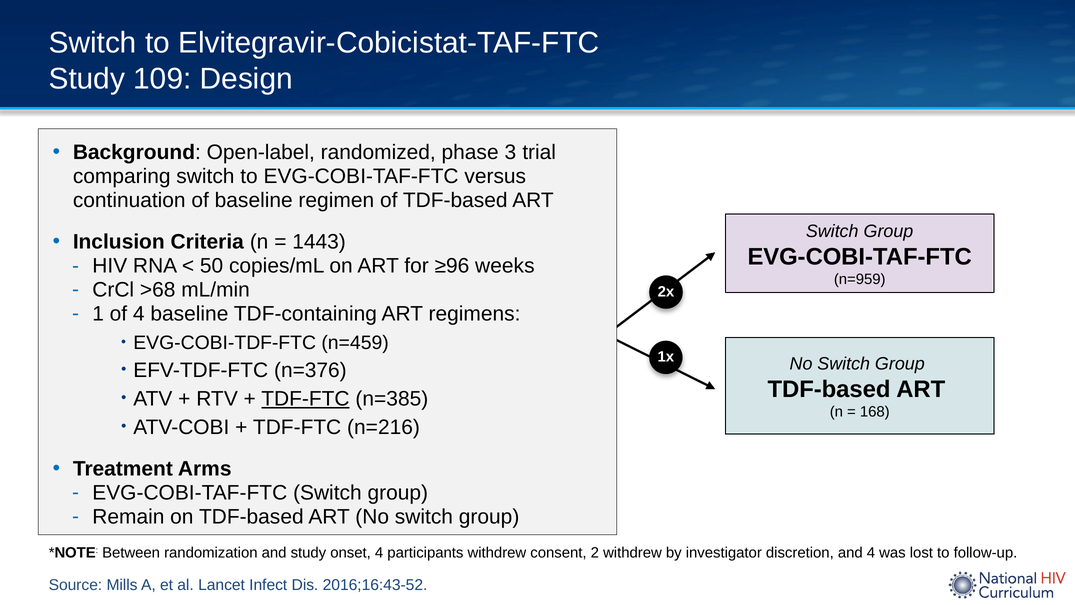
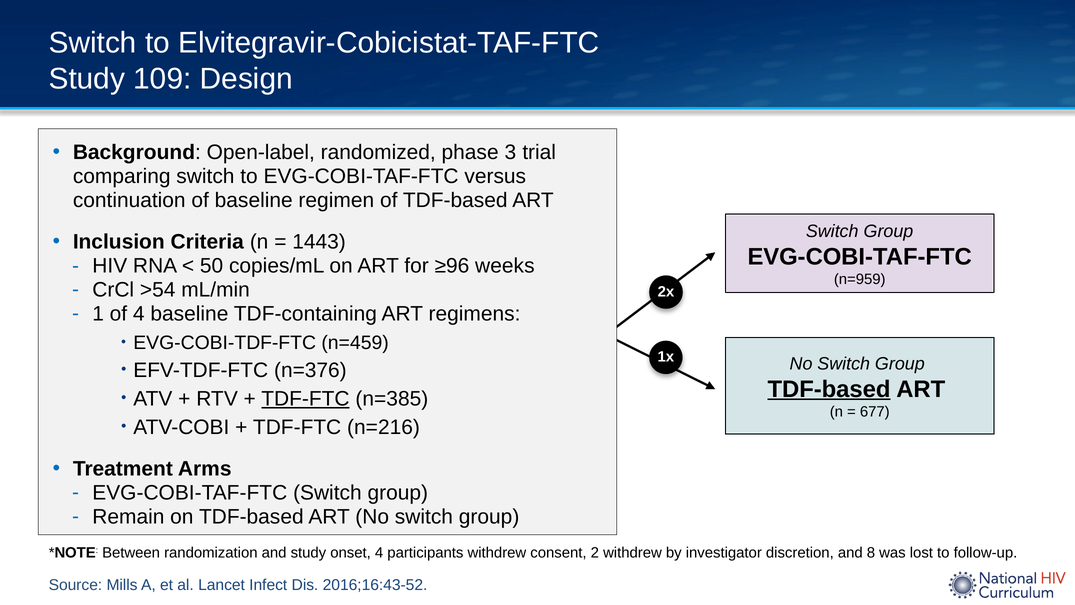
>68: >68 -> >54 (158, 290)
TDF-based underline: none -> present (829, 389)
168: 168 -> 677 (875, 412)
and 4: 4 -> 8 (871, 553)
